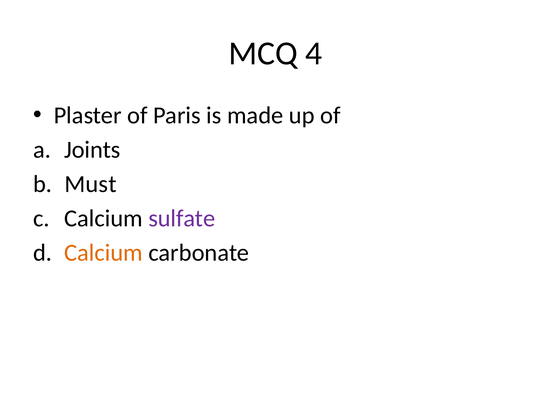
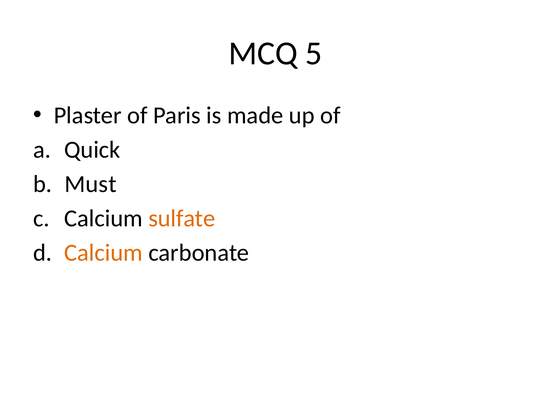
4: 4 -> 5 (314, 53)
Joints: Joints -> Quick (92, 150)
sulfate colour: purple -> orange (182, 218)
